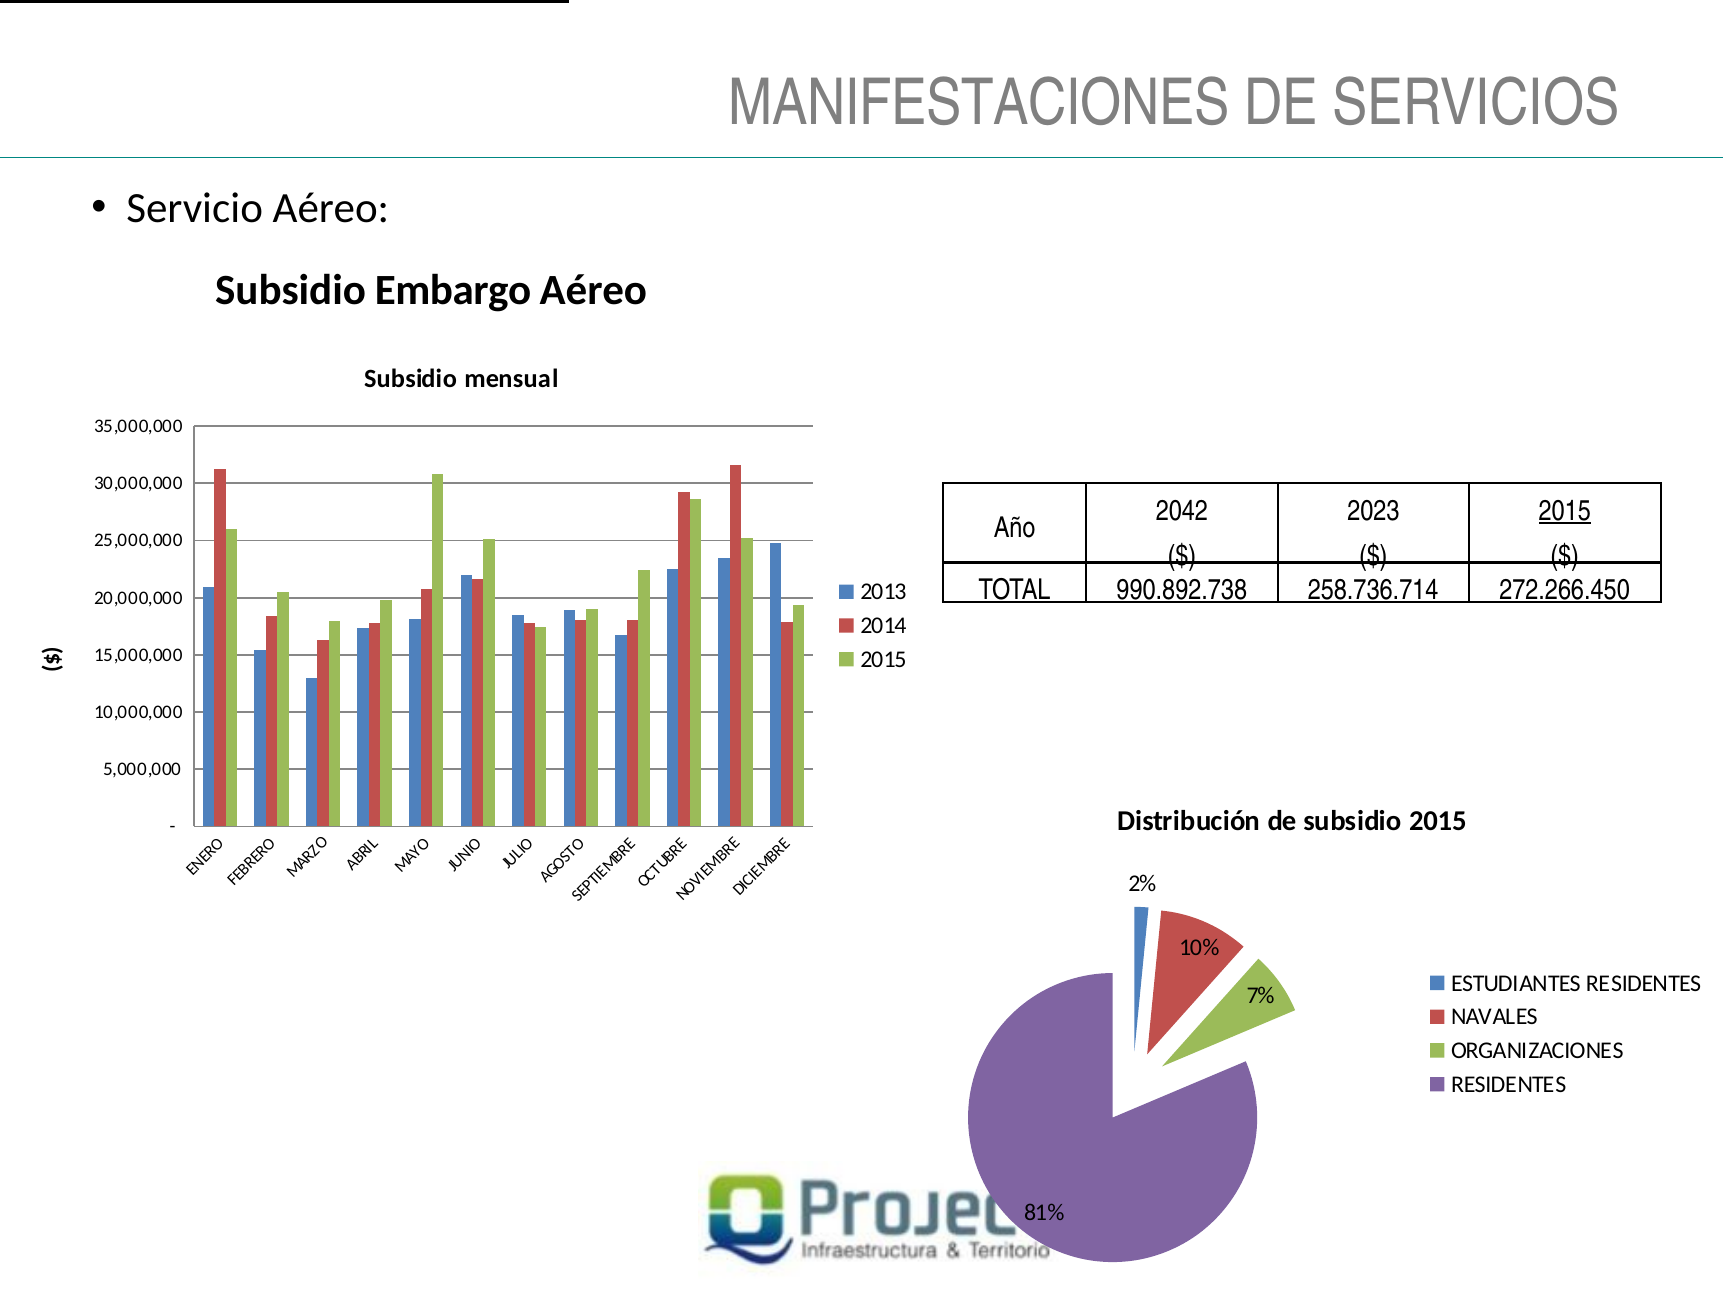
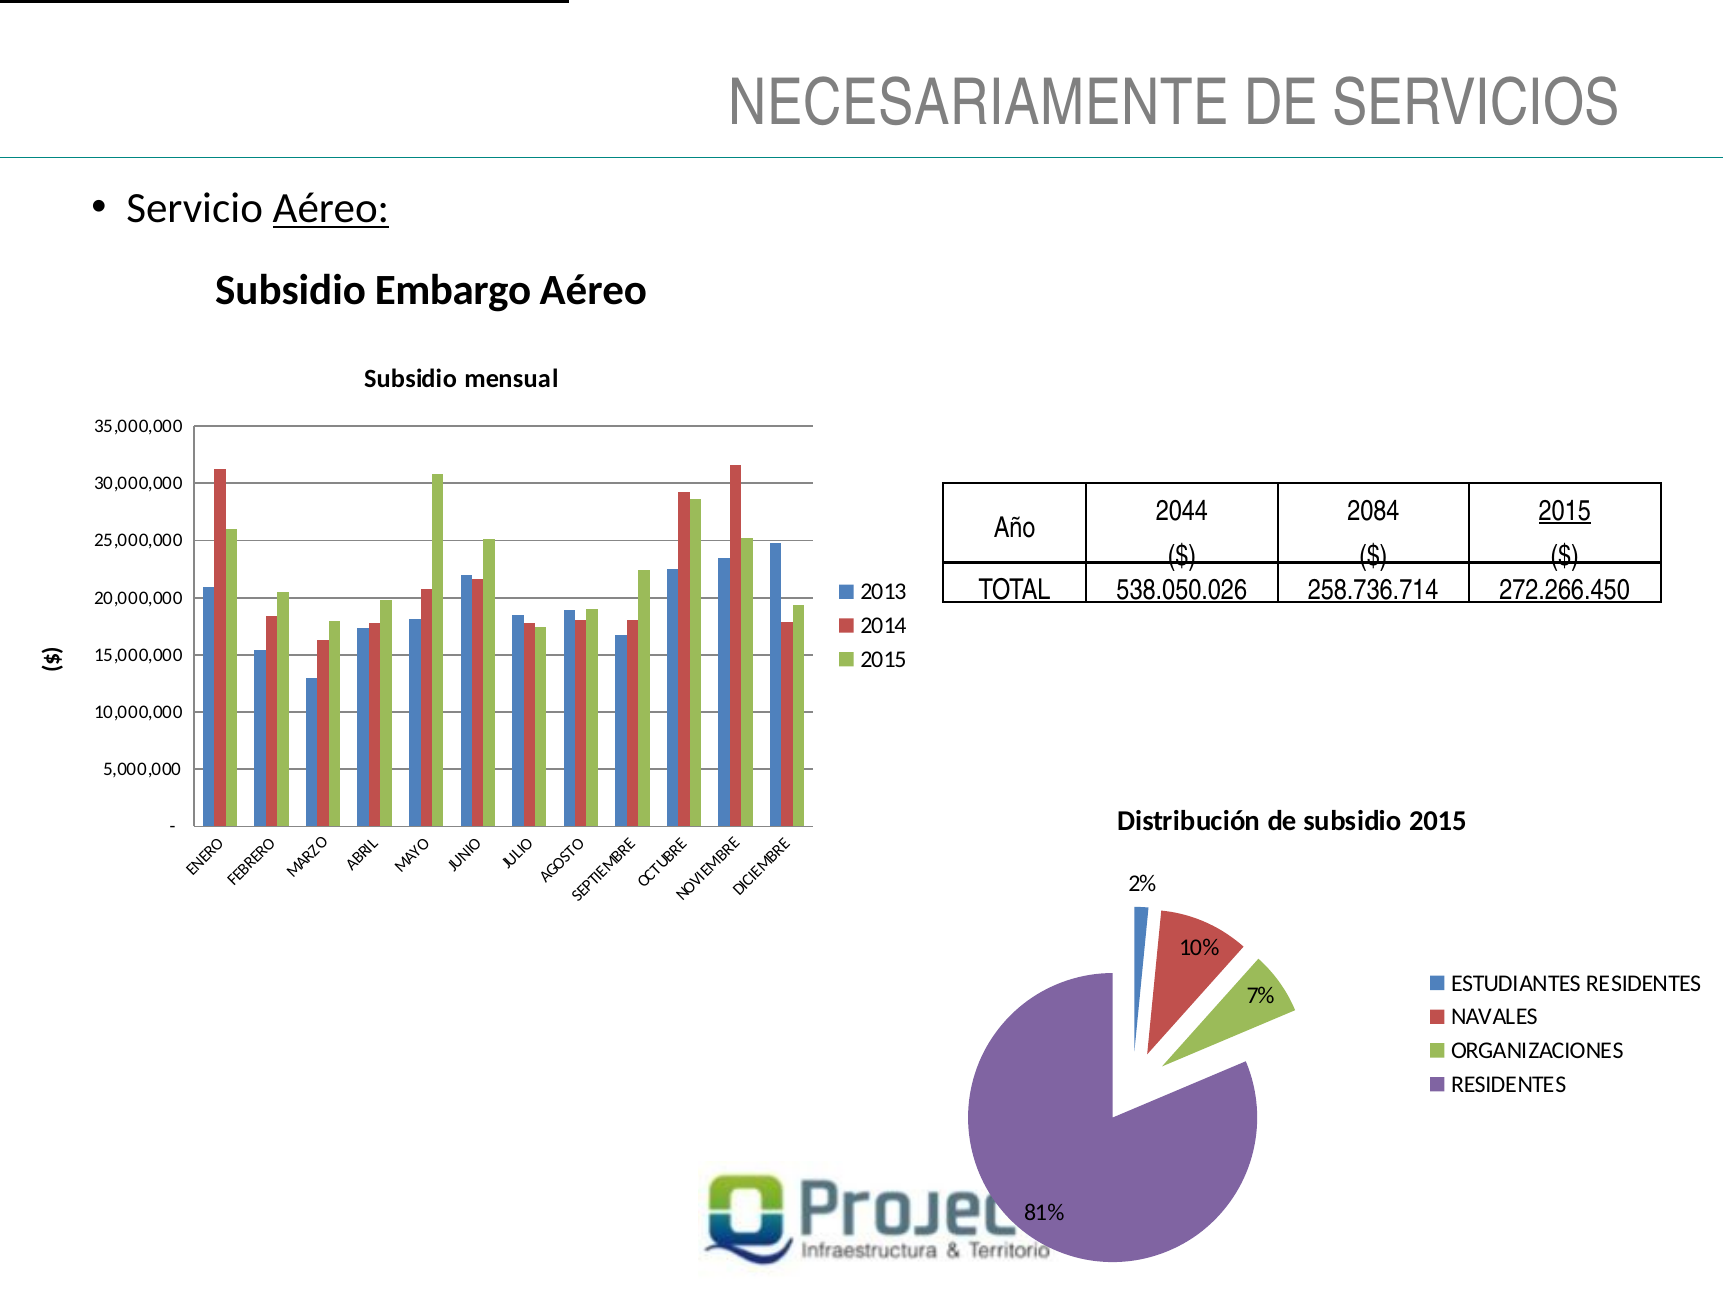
MANIFESTACIONES: MANIFESTACIONES -> NECESARIAMENTE (979, 104)
Aéreo underline: none -> present (331, 208)
2042: 2042 -> 2044 (1182, 511)
2023: 2023 -> 2084 (1373, 511)
990.892.738: 990.892.738 -> 538.050.026 (1182, 590)
